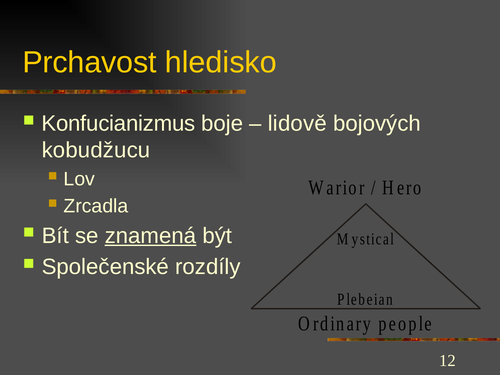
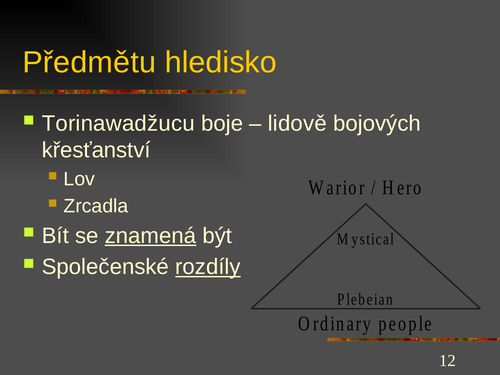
Prchavost: Prchavost -> Předmětu (89, 62)
Konfucianizmus: Konfucianizmus -> Torinawadžucu (118, 124)
kobudžucu: kobudžucu -> křesťanství (96, 150)
rozdíly underline: none -> present (208, 267)
